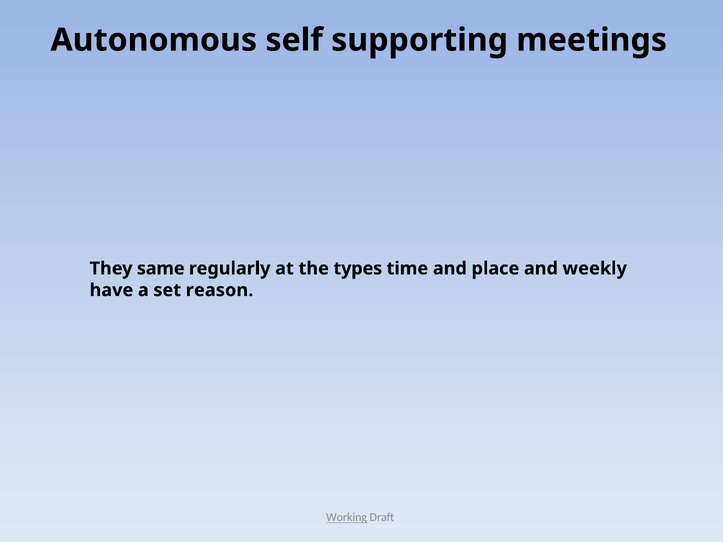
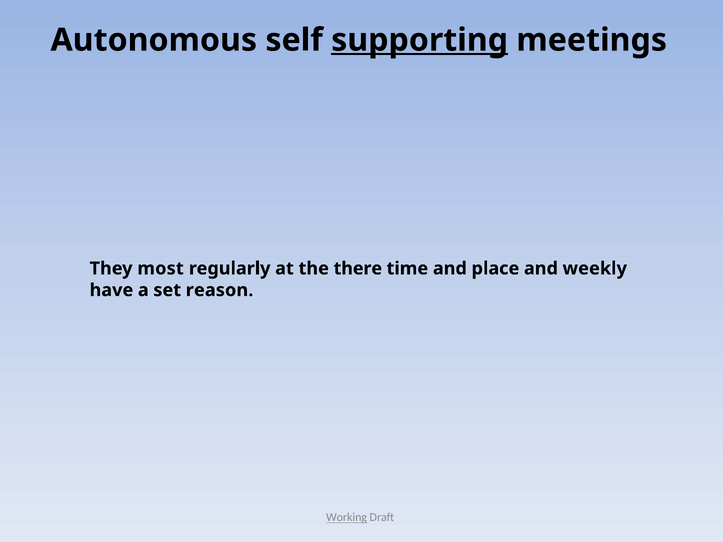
supporting underline: none -> present (420, 40)
same: same -> most (161, 269)
types: types -> there (358, 269)
